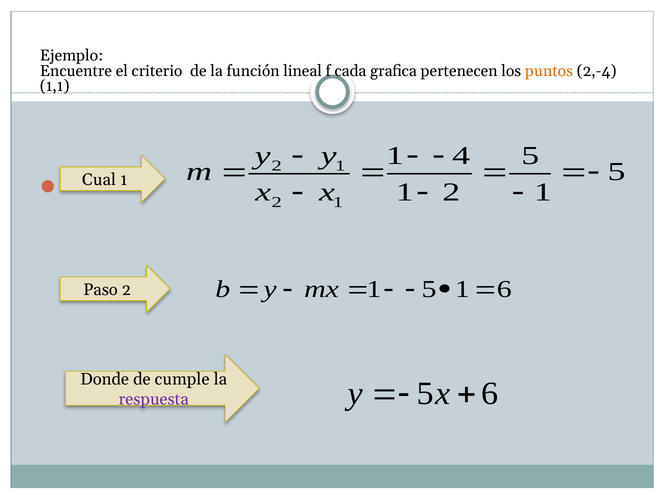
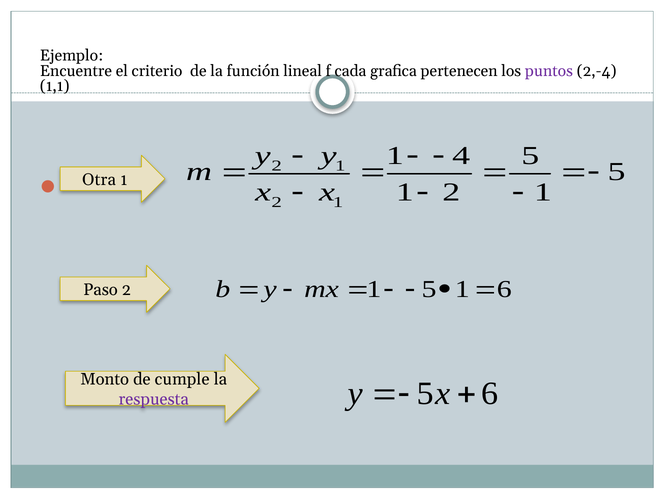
puntos colour: orange -> purple (549, 71)
Cual: Cual -> Otra (99, 180)
Donde: Donde -> Monto (105, 379)
